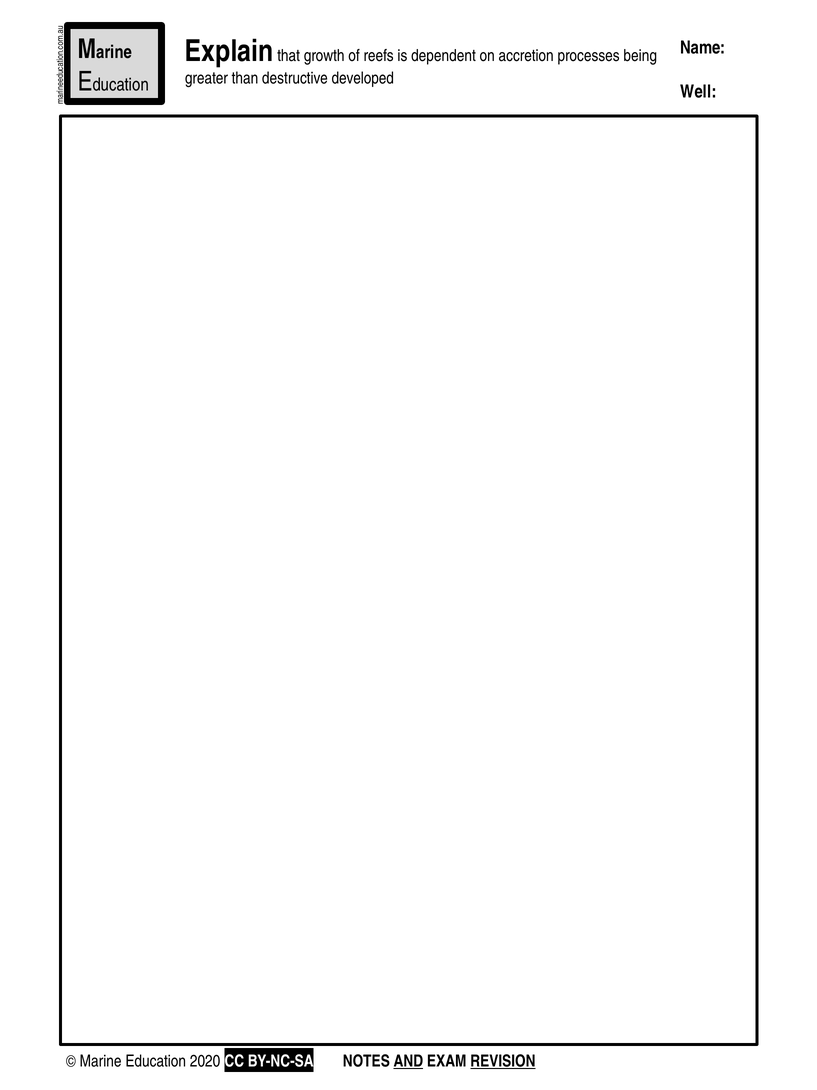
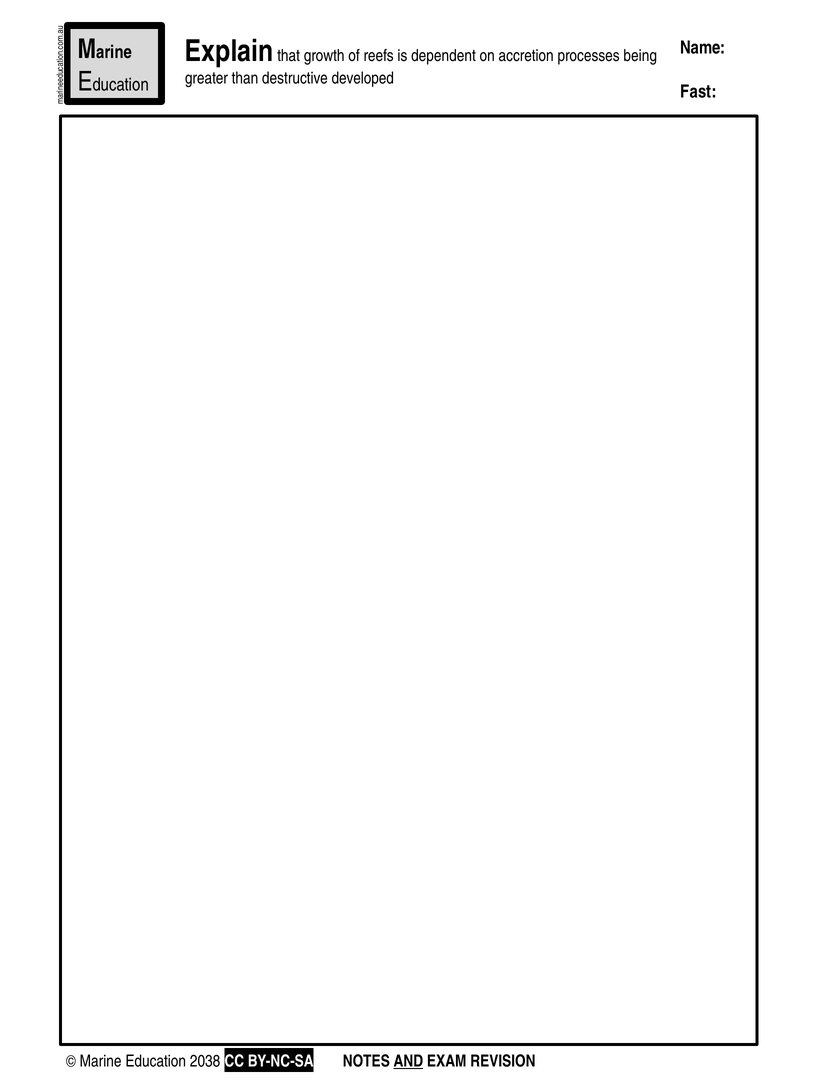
Well: Well -> Fast (698, 91)
2020: 2020 -> 2038 (205, 1061)
REVISION underline: present -> none (503, 1061)
